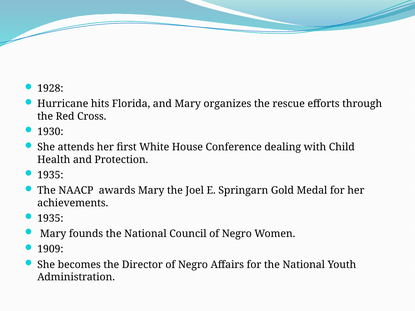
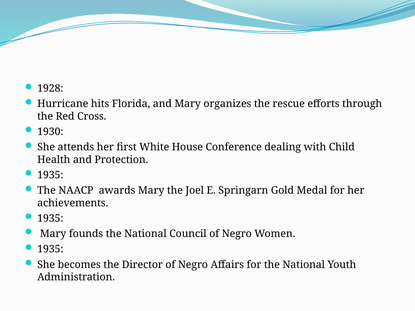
1909: 1909 -> 1935 (50, 249)
